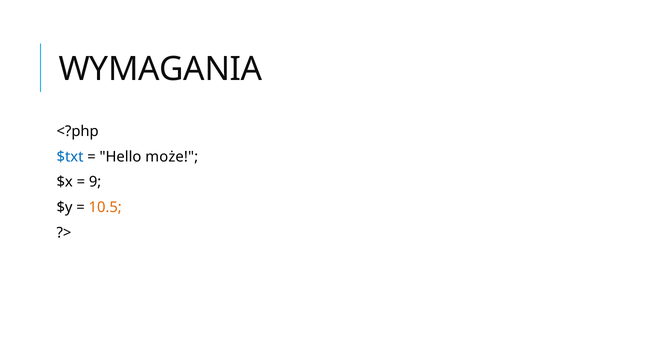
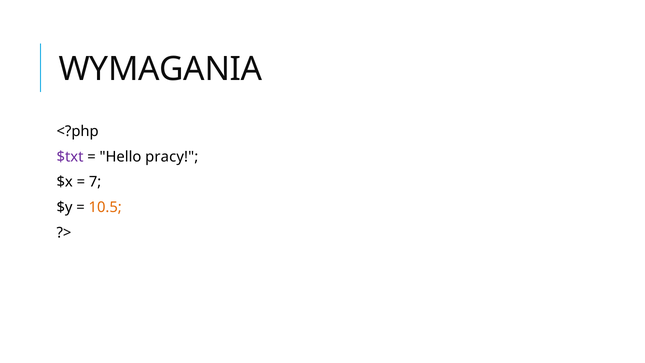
$txt colour: blue -> purple (70, 157)
może: może -> pracy (172, 157)
9: 9 -> 7 (95, 182)
